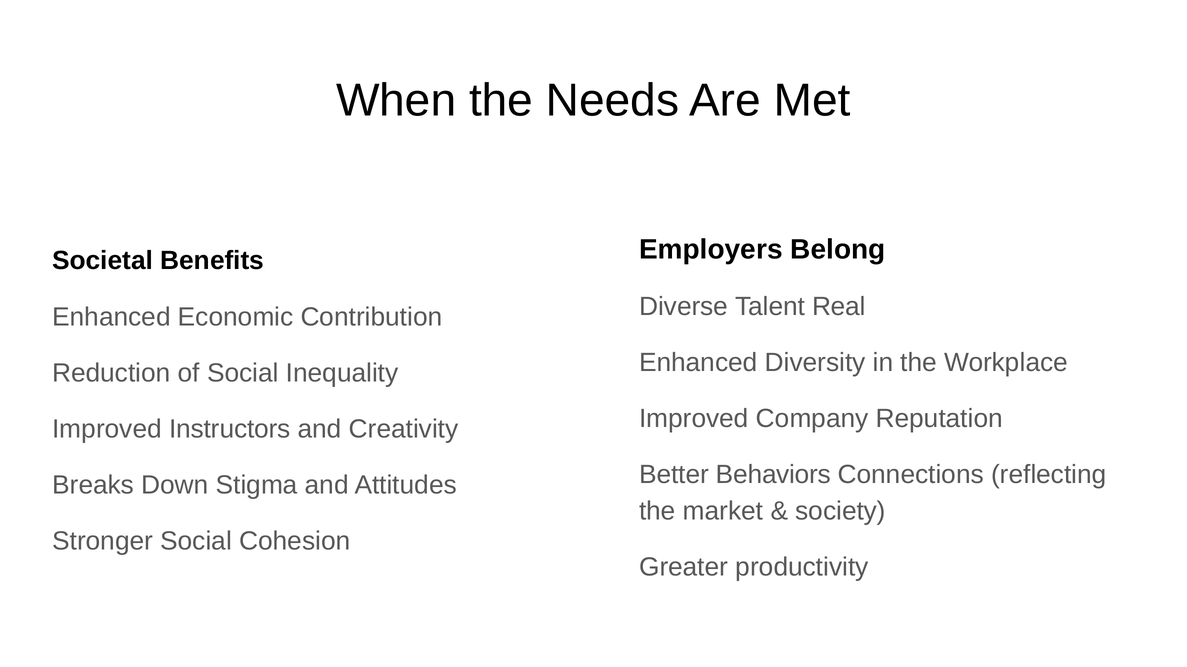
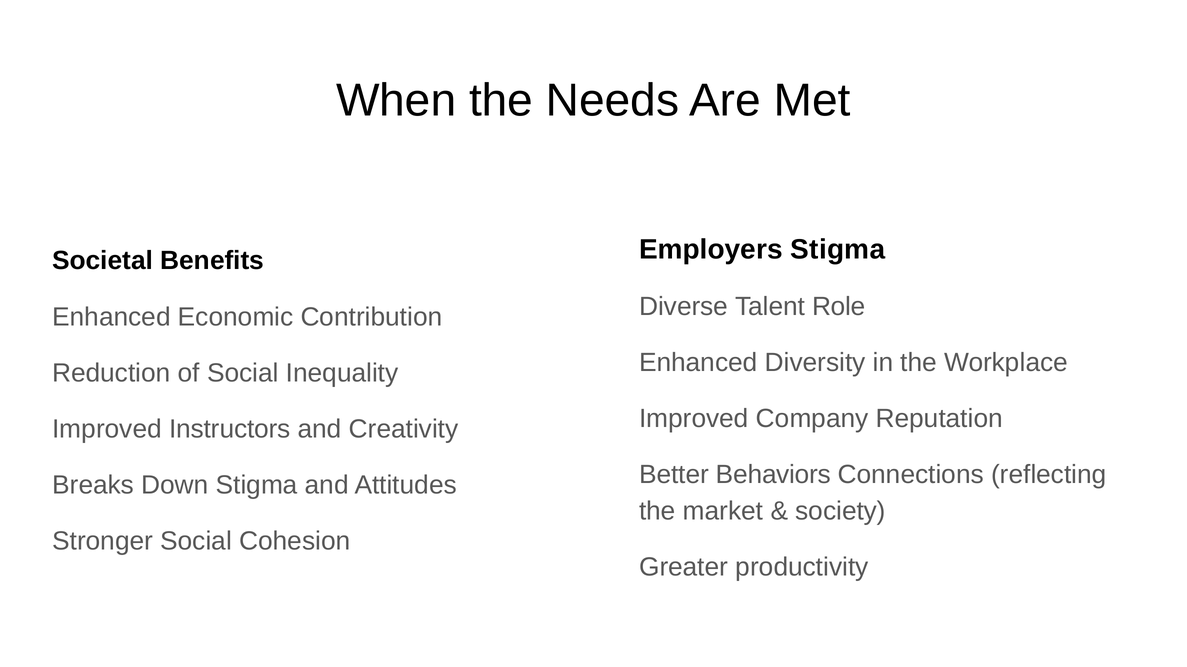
Employers Belong: Belong -> Stigma (838, 250)
Real: Real -> Role (839, 307)
